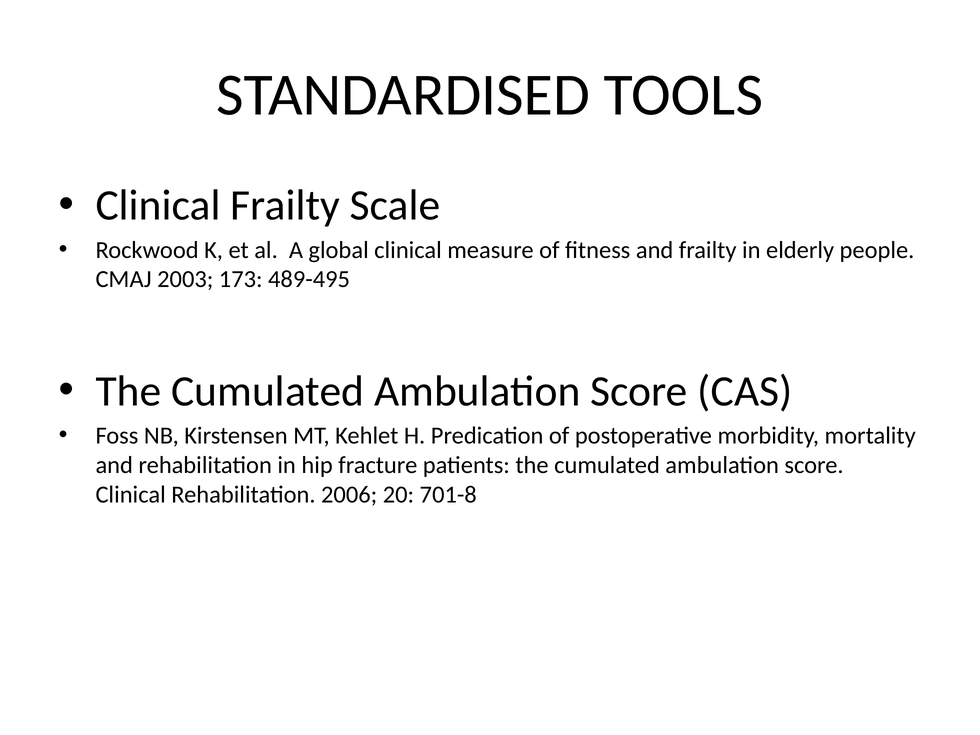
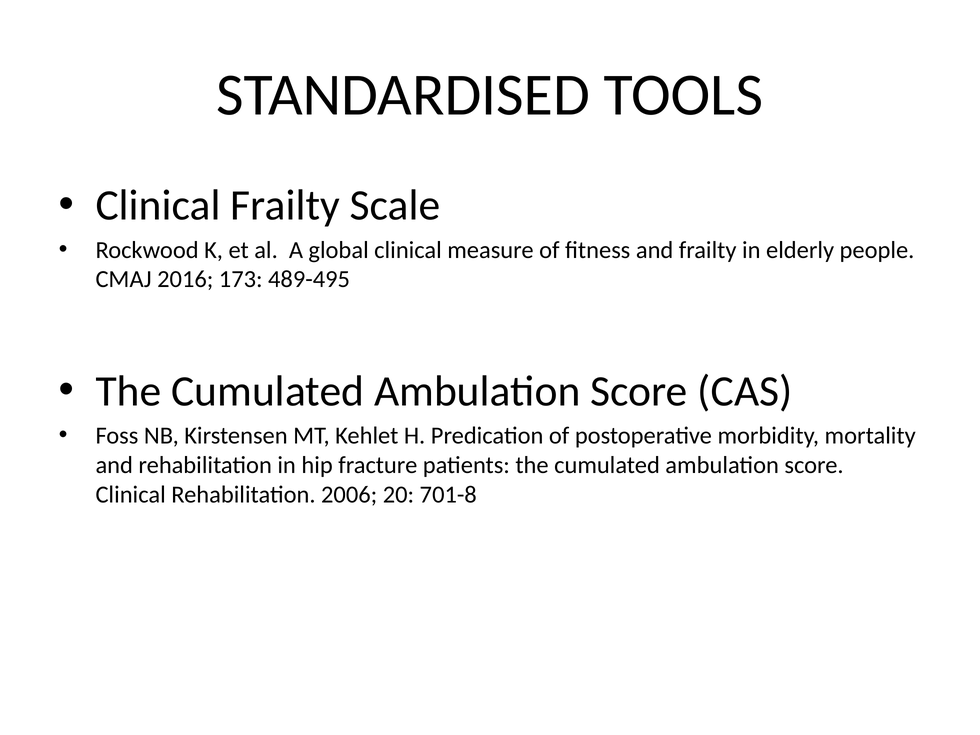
2003: 2003 -> 2016 (185, 279)
